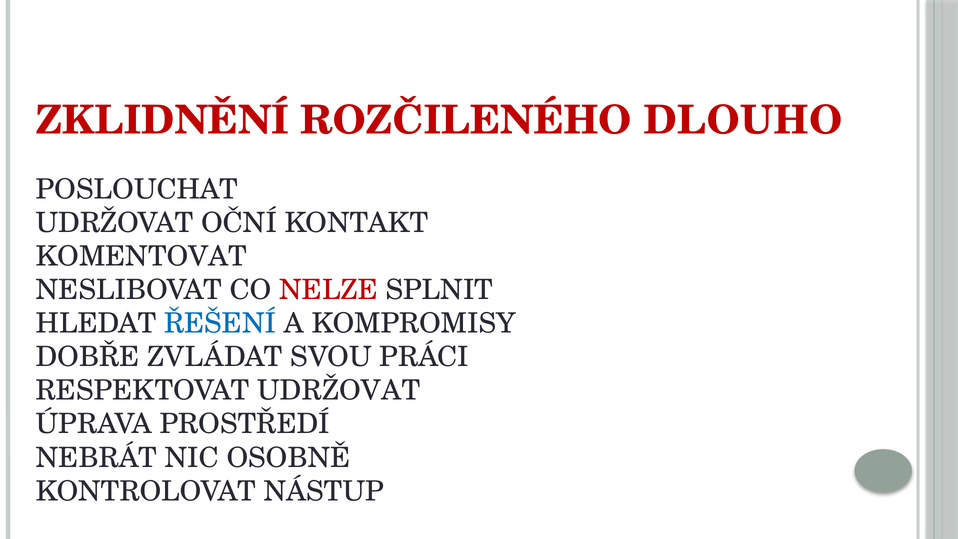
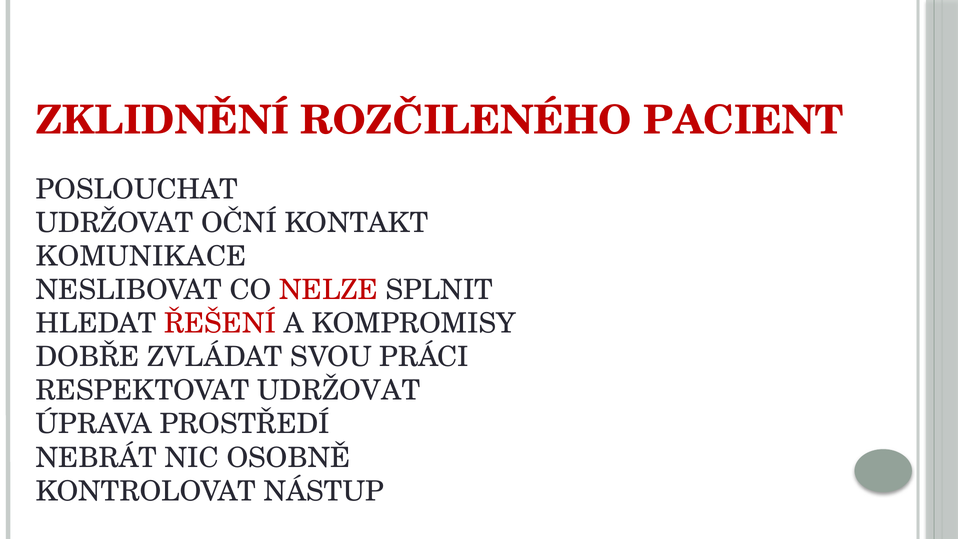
DLOUHO: DLOUHO -> PACIENT (743, 121)
KOMENTOVAT: KOMENTOVAT -> KOMUNIKACE (141, 256)
ŘEŠENÍ colour: blue -> red (220, 324)
